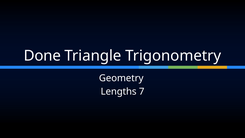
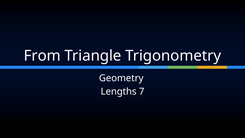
Done: Done -> From (42, 56)
